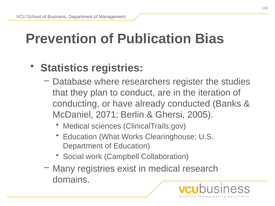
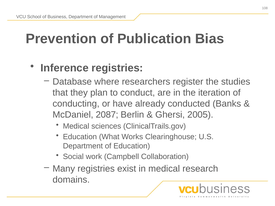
Statistics: Statistics -> Inference (65, 68)
2071: 2071 -> 2087 (107, 115)
